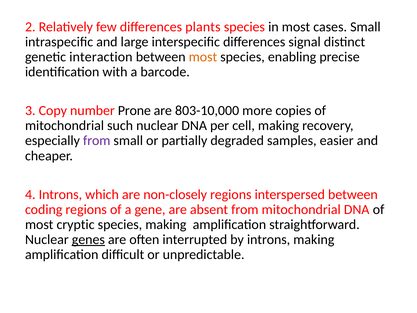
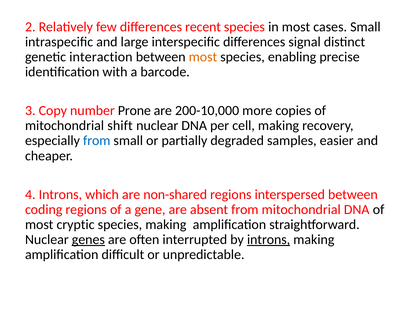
plants: plants -> recent (203, 27)
803-10,000: 803-10,000 -> 200-10,000 (207, 111)
such: such -> shift (120, 126)
from colour: purple -> blue (97, 141)
non-closely: non-closely -> non-shared (175, 194)
introns underline: none -> present (269, 239)
